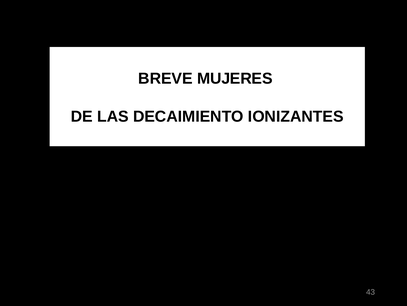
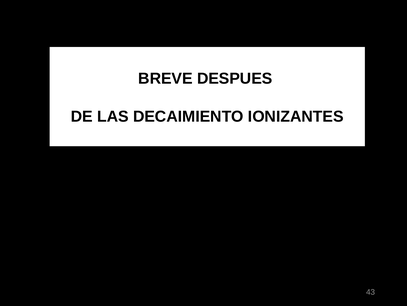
MUJERES: MUJERES -> DESPUES (235, 78)
